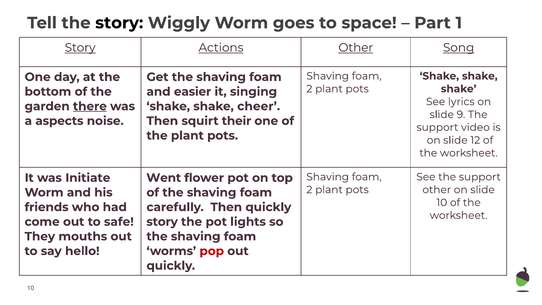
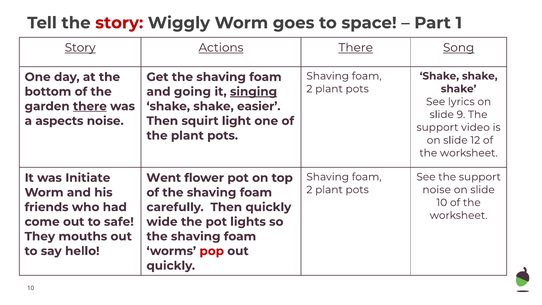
story colour: black -> red (119, 23)
Actions Other: Other -> There (356, 48)
easier: easier -> going (192, 92)
singing underline: none -> present (254, 92)
cheer: cheer -> easier (259, 106)
their: their -> light (236, 121)
other: other -> noise (437, 190)
story: story -> wide (162, 222)
